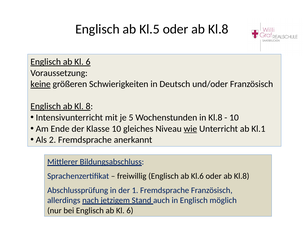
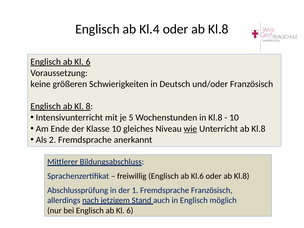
Kl.5: Kl.5 -> Kl.4 (150, 29)
keine underline: present -> none (41, 84)
Unterricht ab Kl.1: Kl.1 -> Kl.8 (258, 129)
